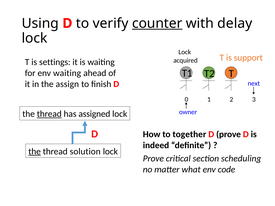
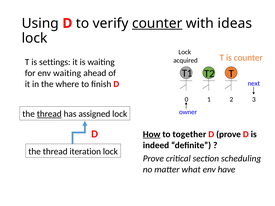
delay: delay -> ideas (235, 23)
is support: support -> counter (248, 58)
assign: assign -> where (67, 84)
How underline: none -> present (152, 134)
the underline: present -> none (35, 152)
solution: solution -> iteration (85, 152)
code: code -> have (227, 170)
